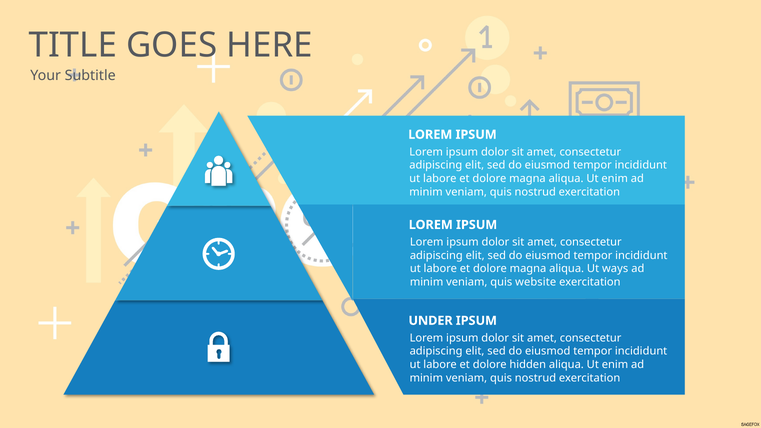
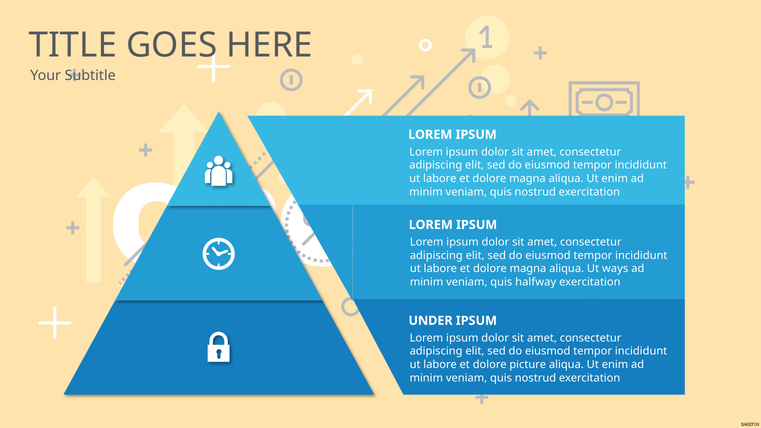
website: website -> halfway (536, 282)
hidden: hidden -> picture (528, 365)
